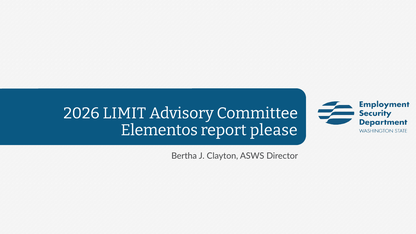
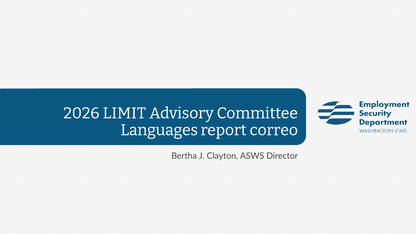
Elementos: Elementos -> Languages (159, 130)
please: please -> correo (274, 130)
